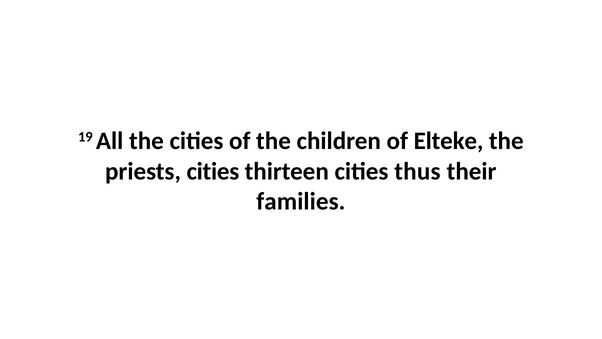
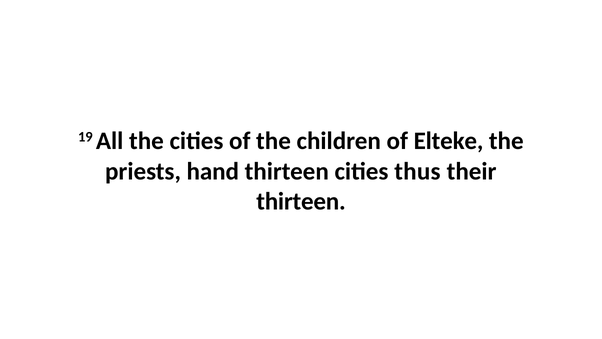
priests cities: cities -> hand (213, 171)
families: families -> thirteen (301, 201)
